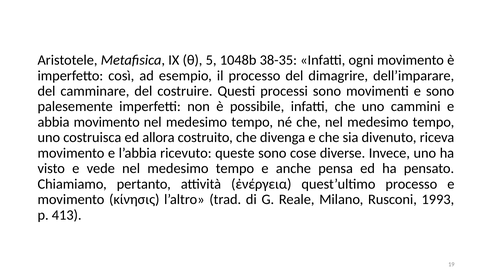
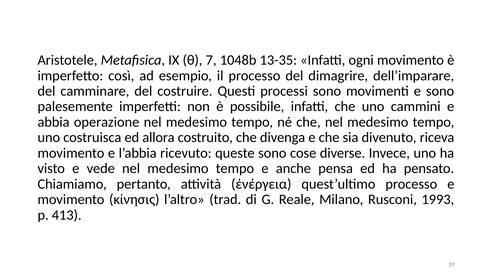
5: 5 -> 7 (211, 60)
38-35: 38-35 -> 13-35 (278, 60)
abbia movimento: movimento -> operazione (107, 122)
